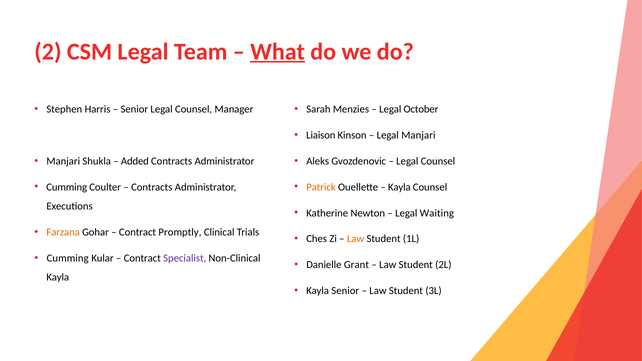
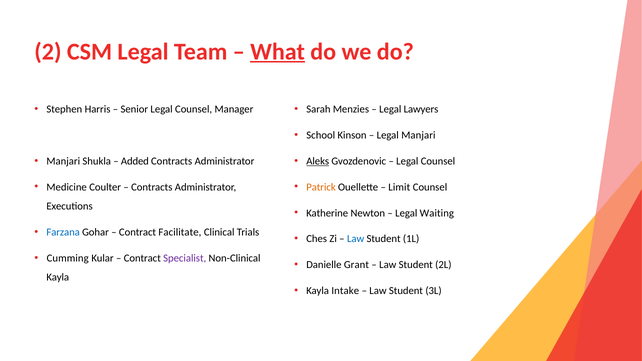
October: October -> Lawyers (421, 109)
Liaison: Liaison -> School (321, 135)
Aleks underline: none -> present (318, 161)
Cumming: Cumming -> Medicine (67, 187)
Kayla: Kayla -> Limit (399, 187)
Farzana colour: orange -> blue (63, 232)
Promptly: Promptly -> Facilitate (180, 232)
Law colour: orange -> blue (356, 239)
Kayla Senior: Senior -> Intake (345, 291)
